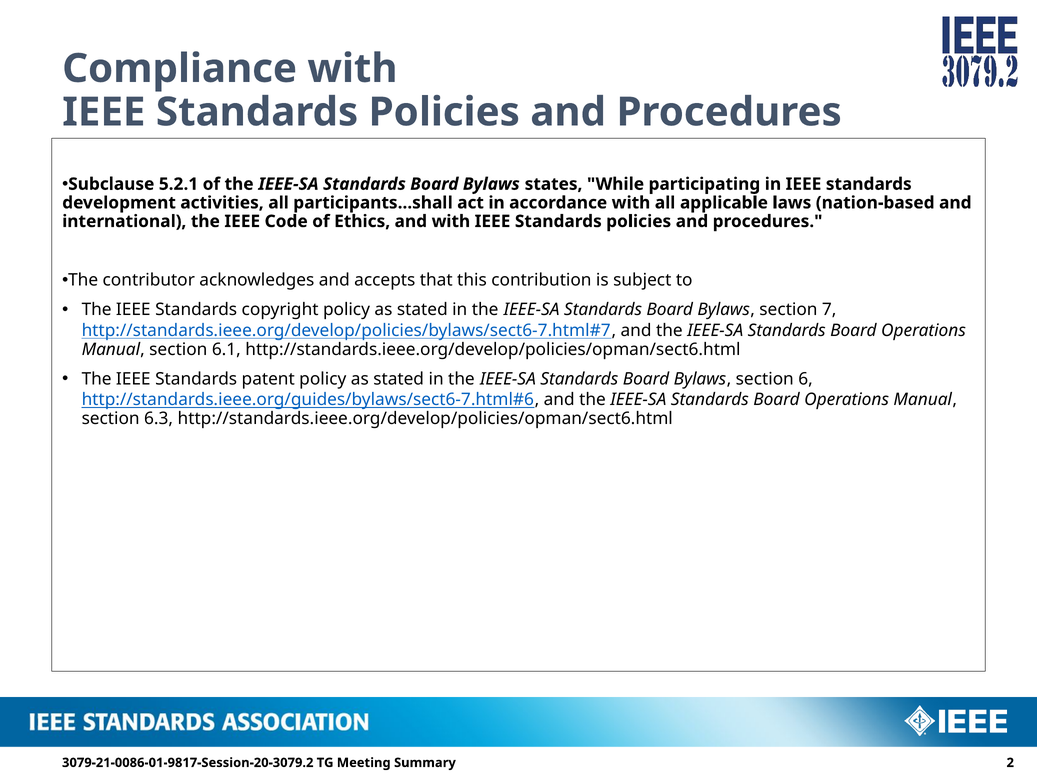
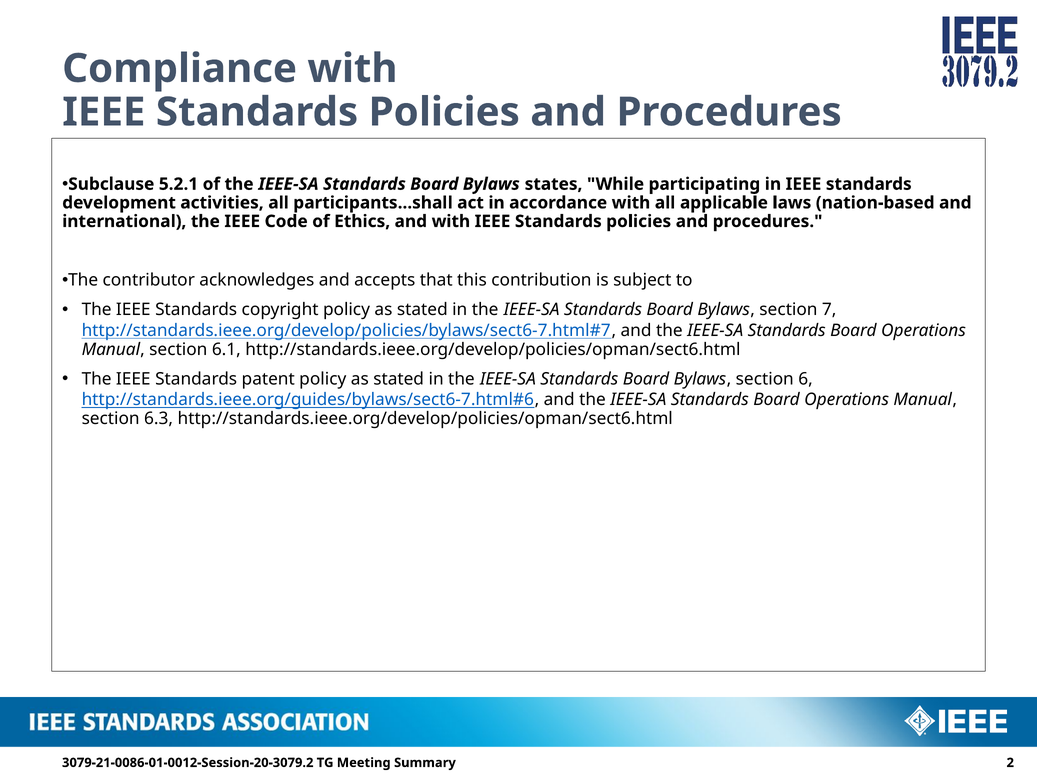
3079-21-0086-01-9817-Session-20-3079.2: 3079-21-0086-01-9817-Session-20-3079.2 -> 3079-21-0086-01-0012-Session-20-3079.2 (188, 763)
